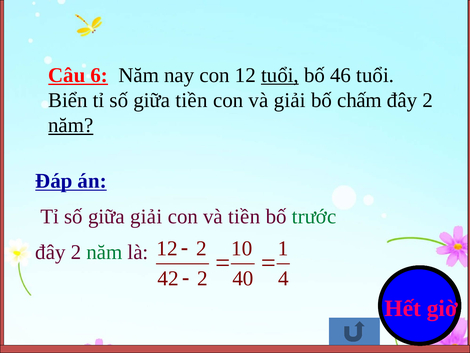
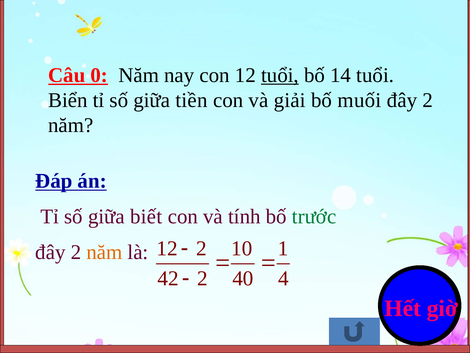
6: 6 -> 0 (99, 75)
46: 46 -> 14 (341, 75)
chấm: chấm -> muối (359, 100)
năm underline: present -> none (71, 125)
giữa giải: giải -> biết (146, 216)
và tiền: tiền -> tính (244, 216)
năm colour: green -> orange (104, 252)
